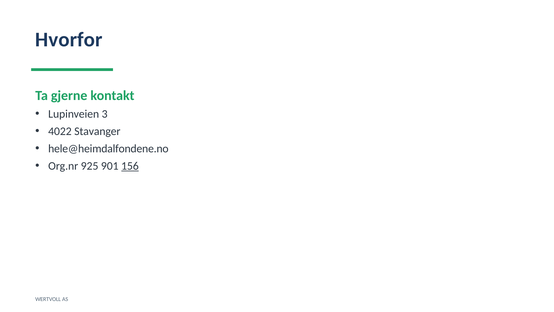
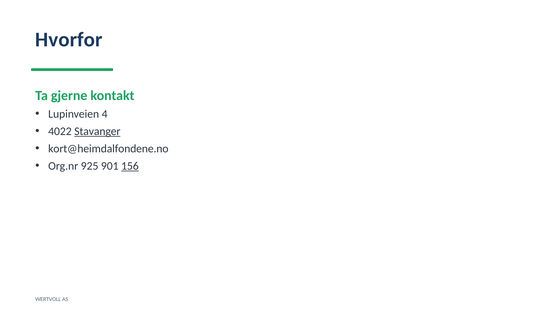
3: 3 -> 4 (105, 114)
Stavanger underline: none -> present (97, 131)
hele@heimdalfondene.no: hele@heimdalfondene.no -> kort@heimdalfondene.no (108, 149)
